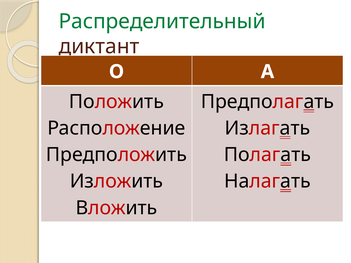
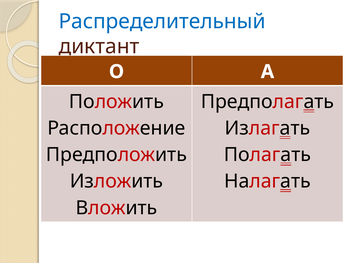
Распределительный colour: green -> blue (162, 21)
